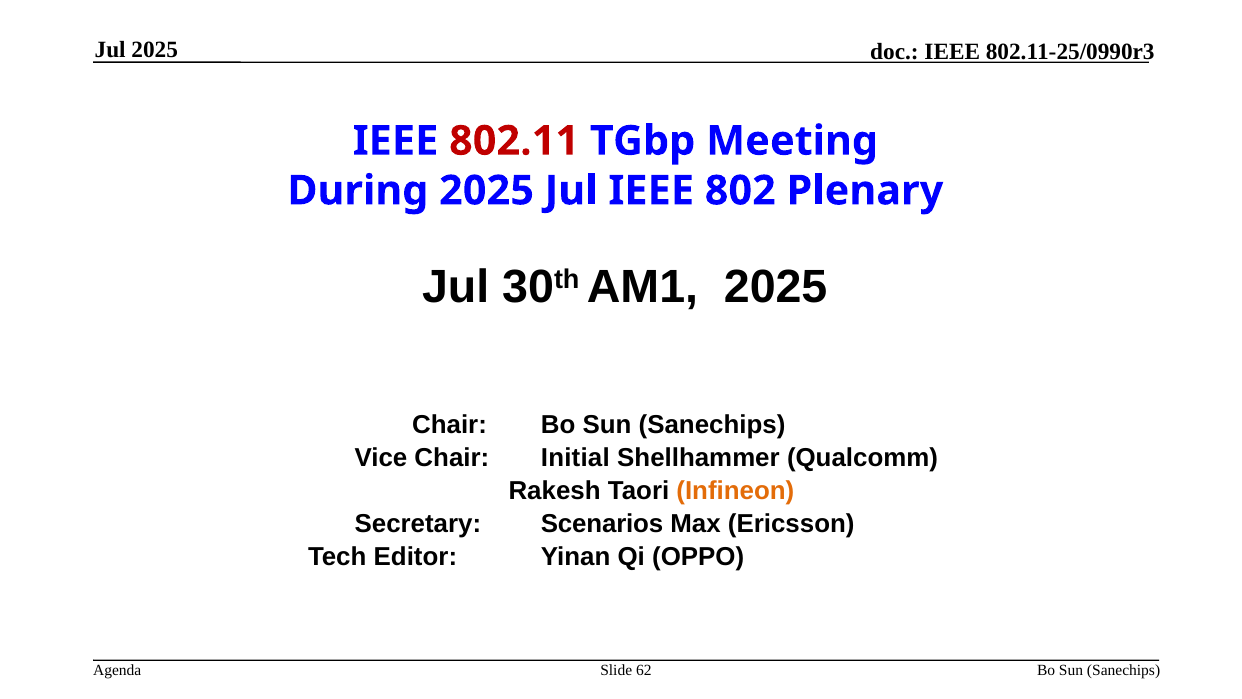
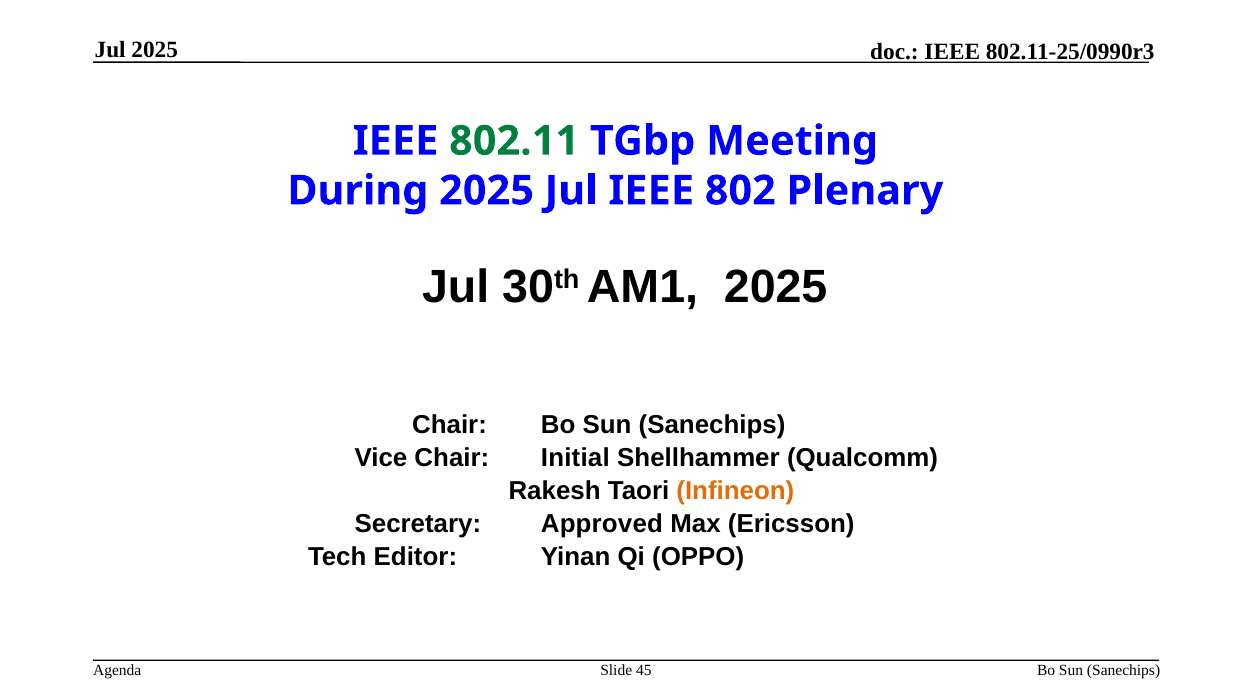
802.11 colour: red -> green (514, 141)
Scenarios: Scenarios -> Approved (602, 524)
62: 62 -> 45 (644, 670)
